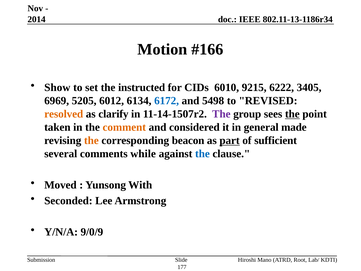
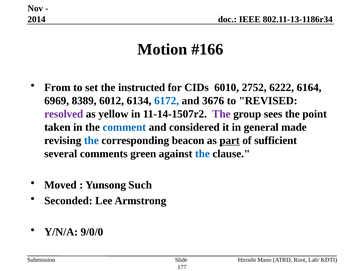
Show: Show -> From (57, 87)
9215: 9215 -> 2752 (254, 87)
3405: 3405 -> 6164 (309, 87)
5205: 5205 -> 8389 (84, 101)
5498: 5498 -> 3676 (213, 101)
resolved colour: orange -> purple (64, 114)
clarify: clarify -> yellow (113, 114)
the underline: present -> none (292, 114)
comment colour: orange -> blue (124, 127)
the colour: orange -> blue (91, 140)
while: while -> green (143, 154)
With: With -> Such (140, 185)
9/0/9: 9/0/9 -> 9/0/0 (92, 232)
